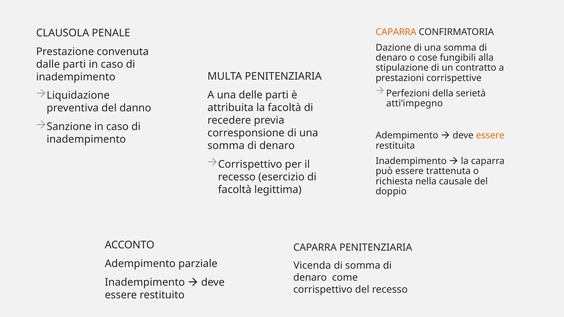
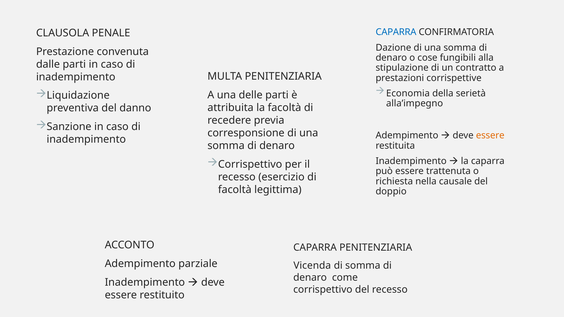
CAPARRA colour: orange -> blue (396, 32)
Perfezioni: Perfezioni -> Economia (408, 94)
atti’impegno: atti’impegno -> alla’impegno (415, 104)
